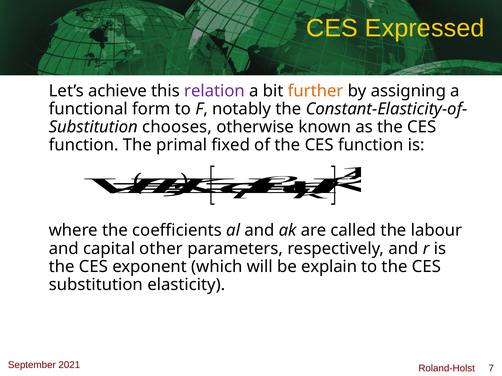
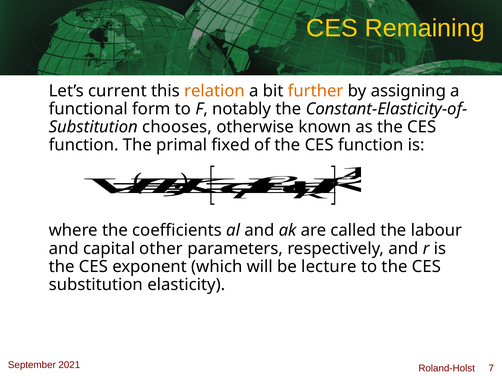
Expressed: Expressed -> Remaining (425, 28)
achieve: achieve -> current (117, 91)
relation colour: purple -> orange (215, 91)
explain: explain -> lecture (329, 267)
